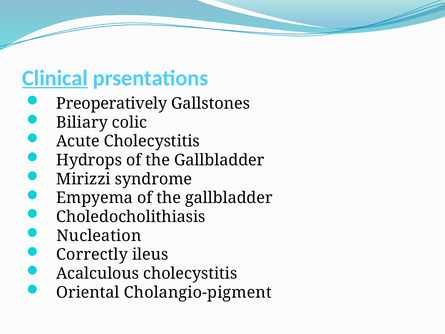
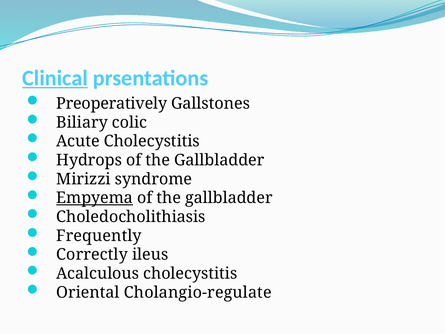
Empyema underline: none -> present (95, 198)
Nucleation: Nucleation -> Frequently (99, 236)
Cholangio-pigment: Cholangio-pigment -> Cholangio-regulate (198, 292)
